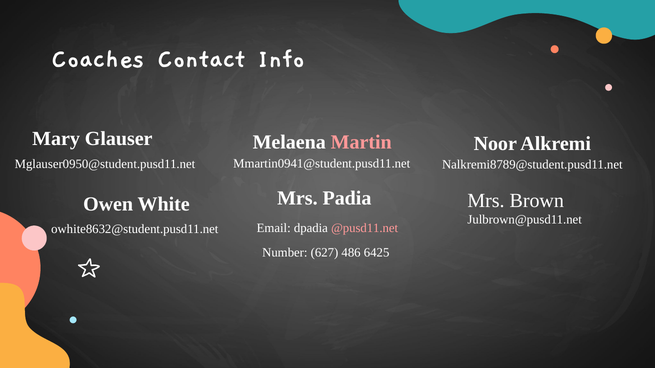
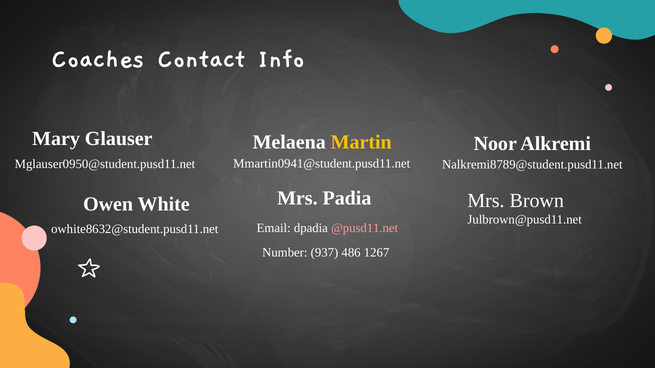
Martin colour: pink -> yellow (361, 142)
627: 627 -> 937 (325, 253)
6425: 6425 -> 1267 (377, 253)
